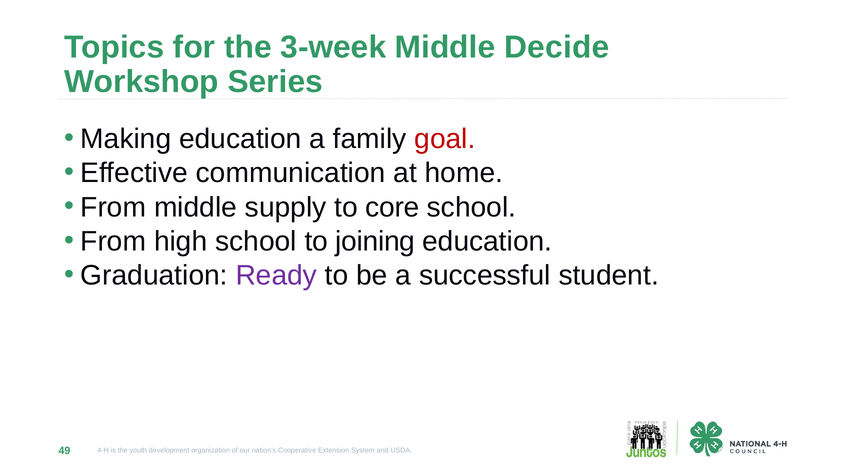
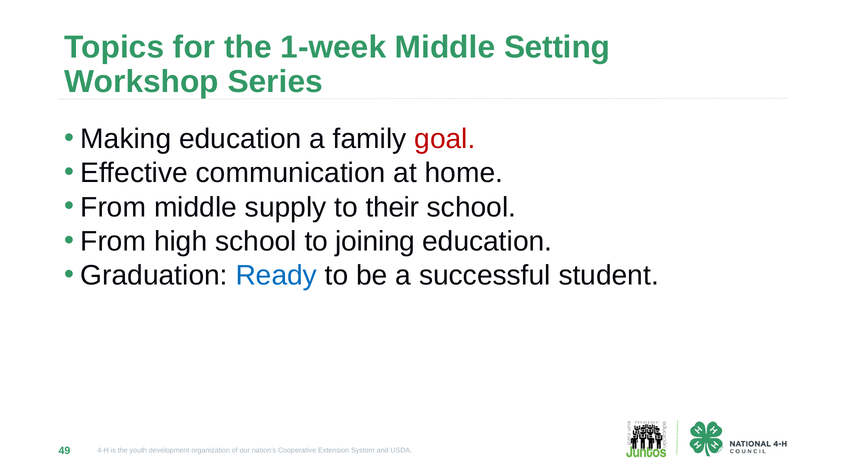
3-week: 3-week -> 1-week (333, 47)
Decide: Decide -> Setting (557, 47)
core: core -> their (392, 207)
Ready colour: purple -> blue (276, 276)
